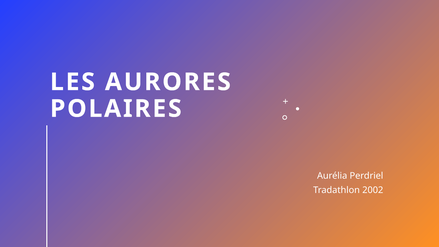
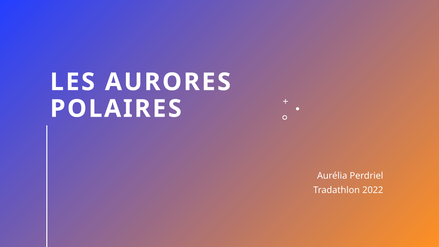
2002: 2002 -> 2022 (373, 190)
